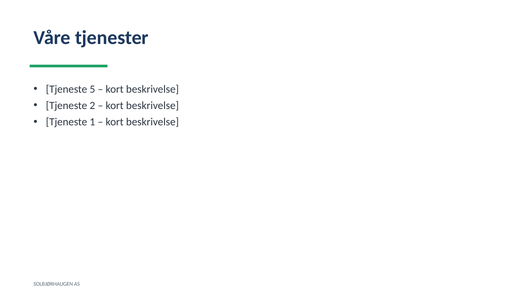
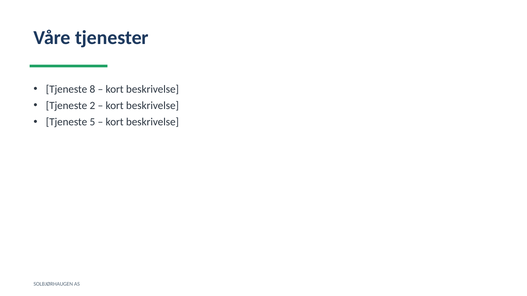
5: 5 -> 8 (92, 89)
1: 1 -> 5 (92, 122)
